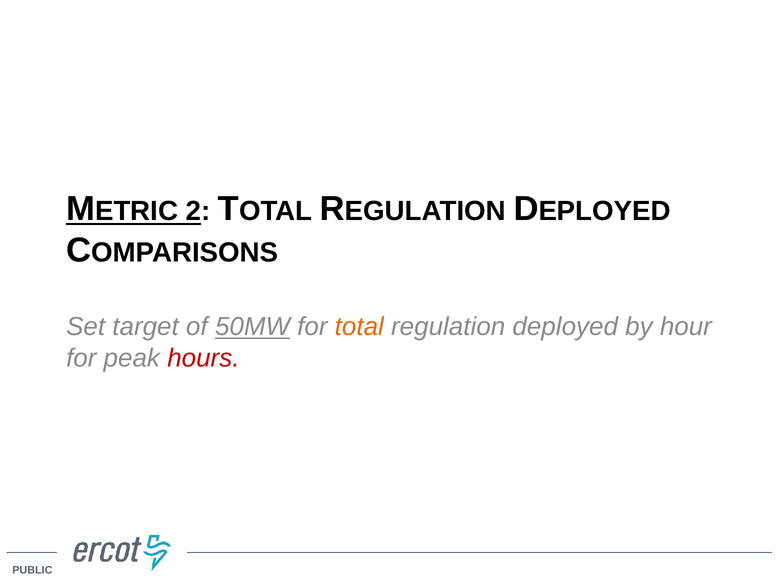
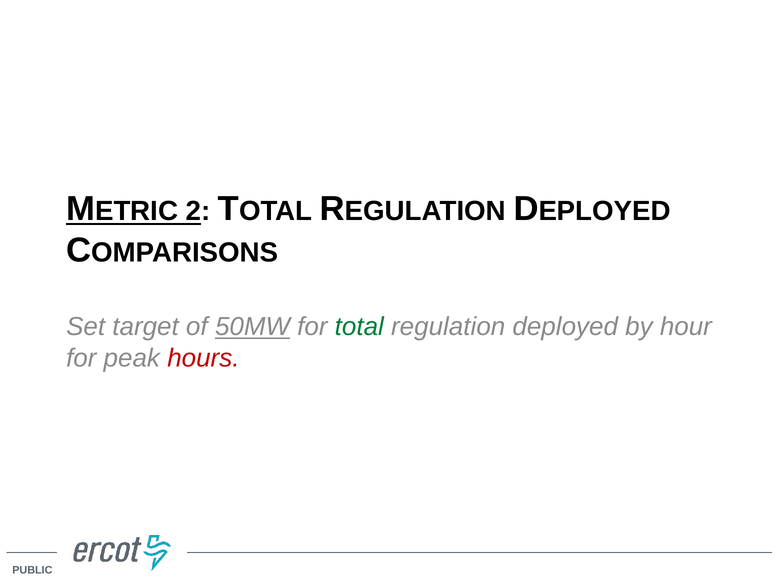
total colour: orange -> green (359, 327)
